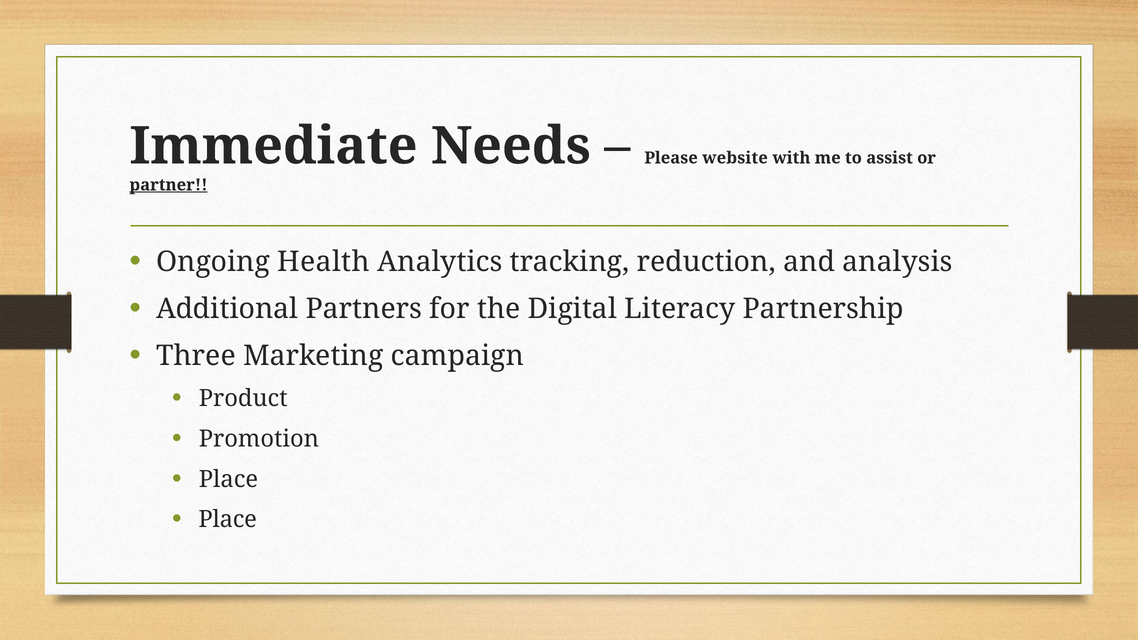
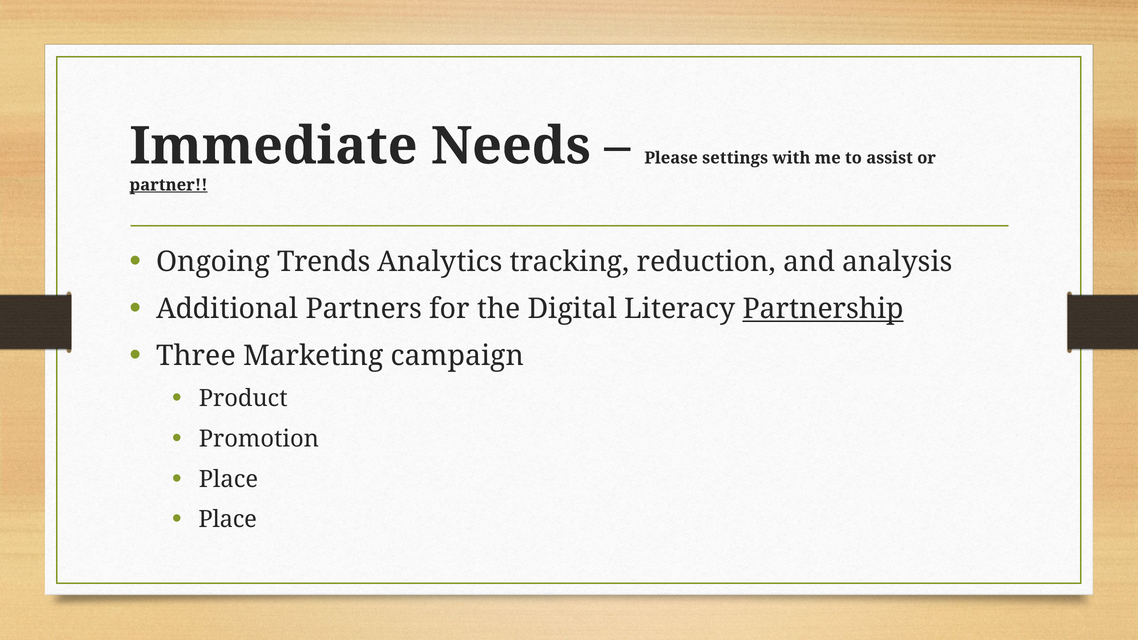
website: website -> settings (735, 158)
Health: Health -> Trends (324, 262)
Partnership underline: none -> present (823, 309)
